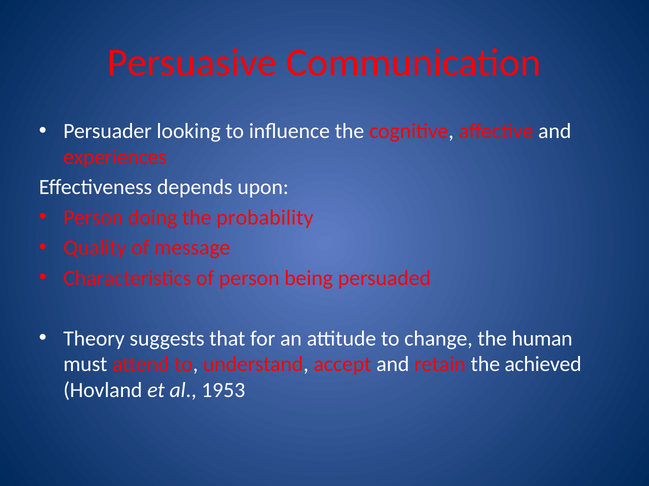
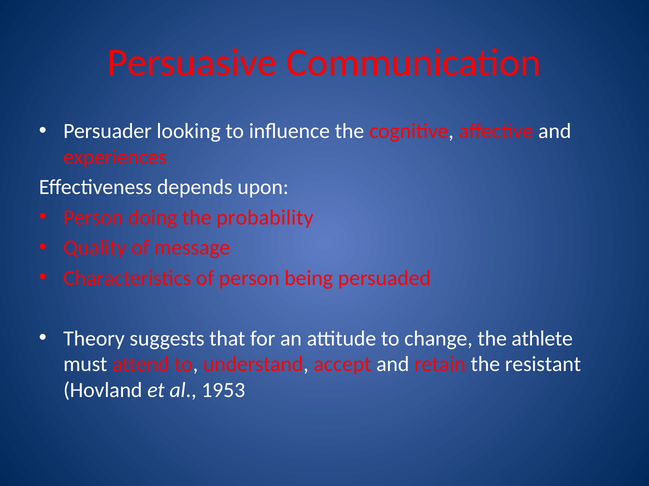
human: human -> athlete (542, 339)
achieved: achieved -> resistant (543, 365)
